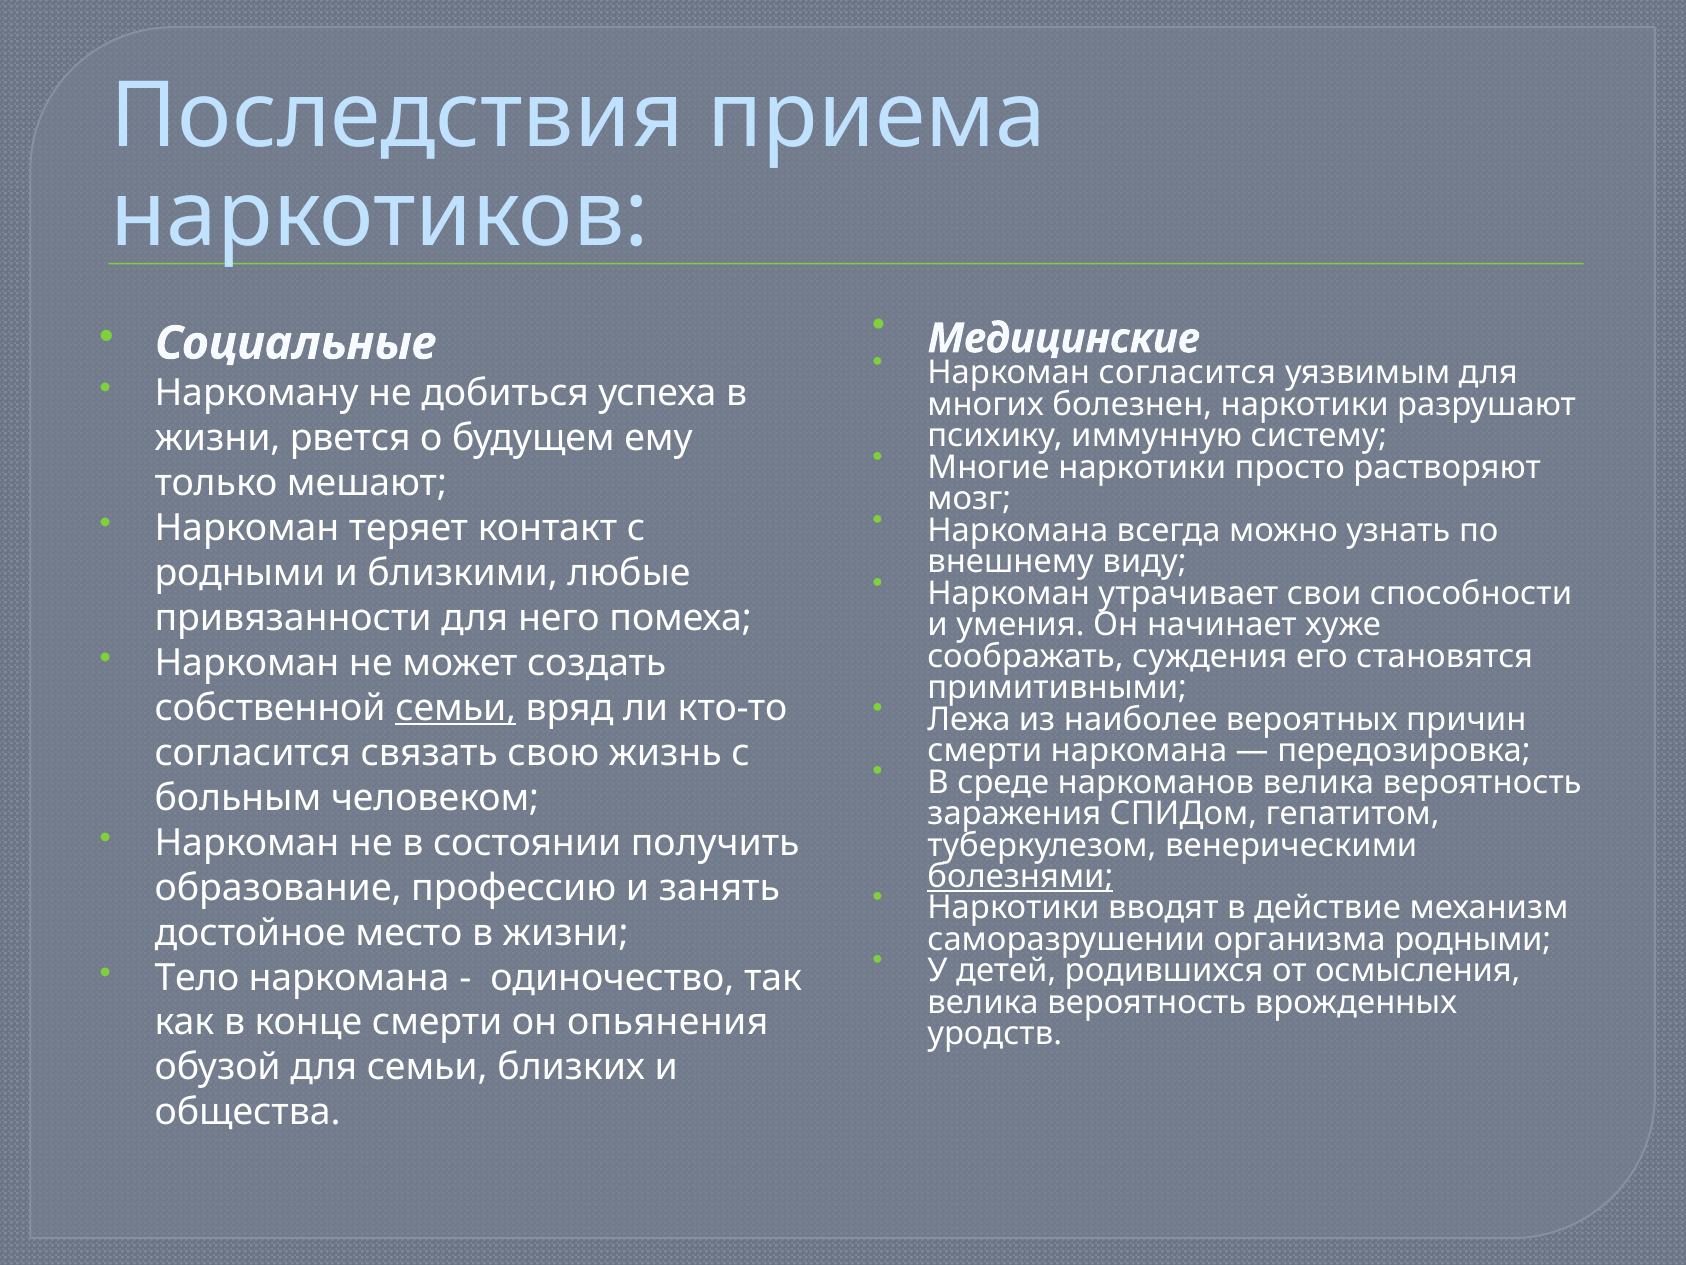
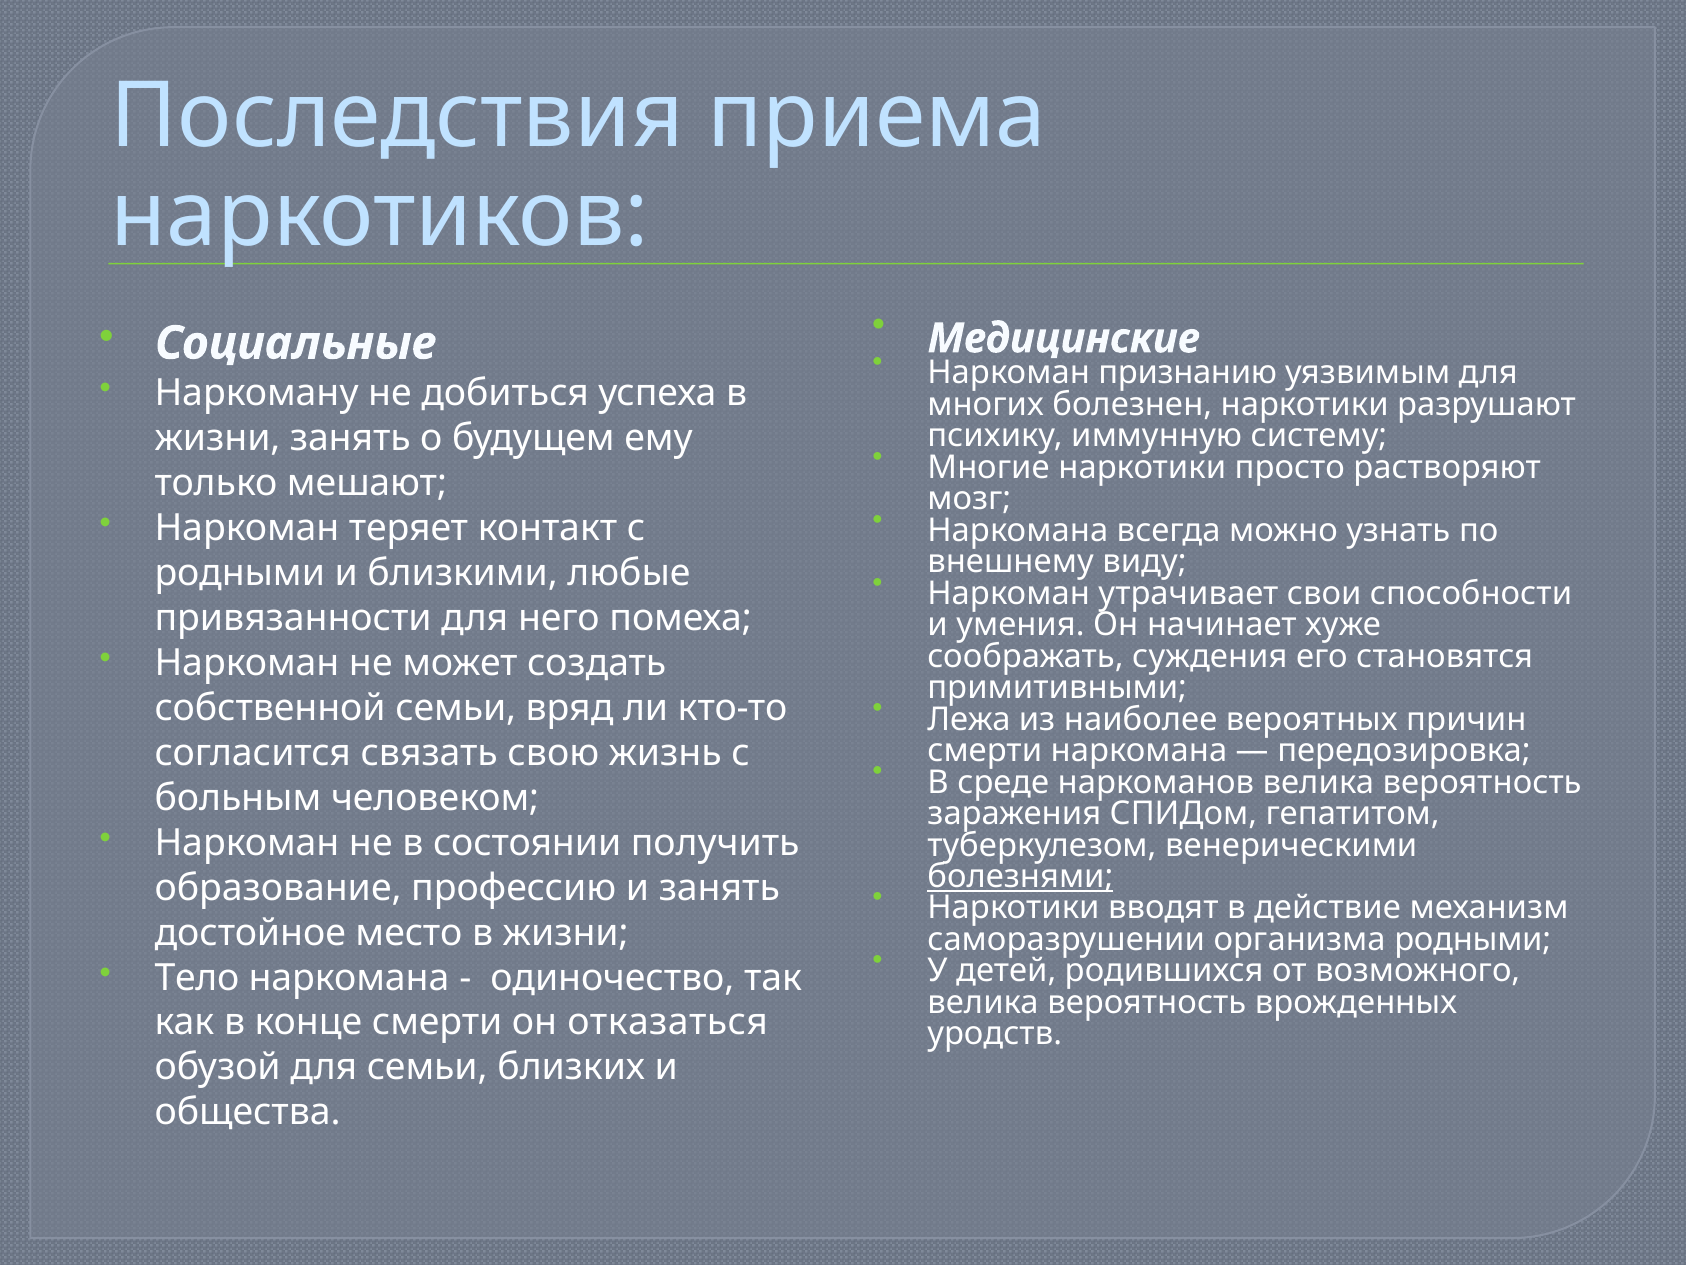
Наркоман согласится: согласится -> признанию (1188, 373)
жизни рвется: рвется -> занять (350, 438)
семьи underline: present -> none (456, 708)
осмысления: осмысления -> возможного (1418, 971)
опьянения: опьянения -> отказаться (668, 1022)
